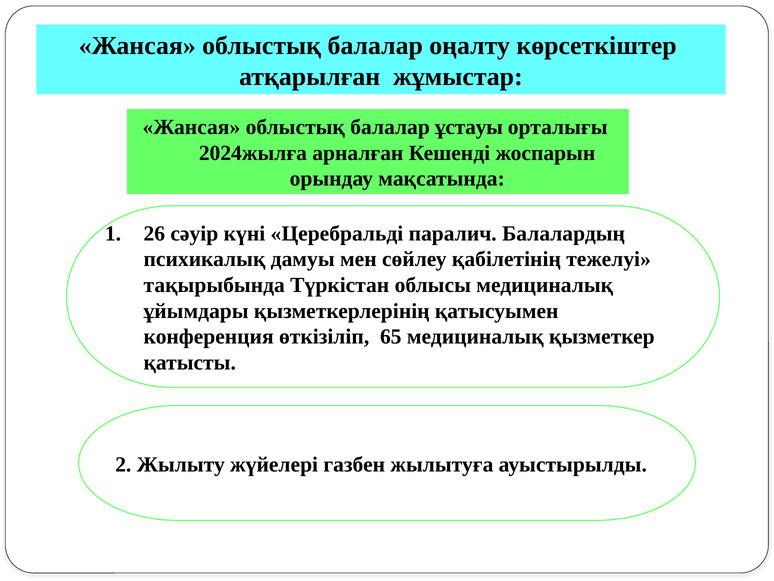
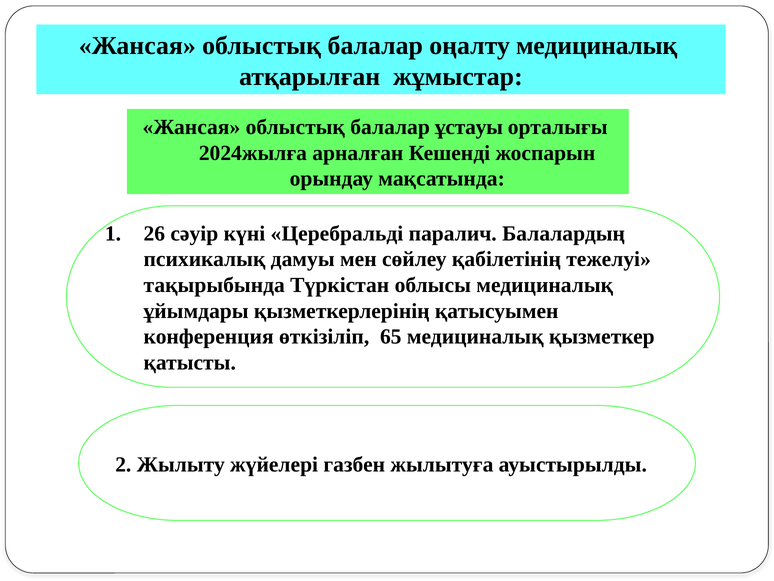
оңалту көрсеткіштер: көрсеткіштер -> медициналық (597, 46)
